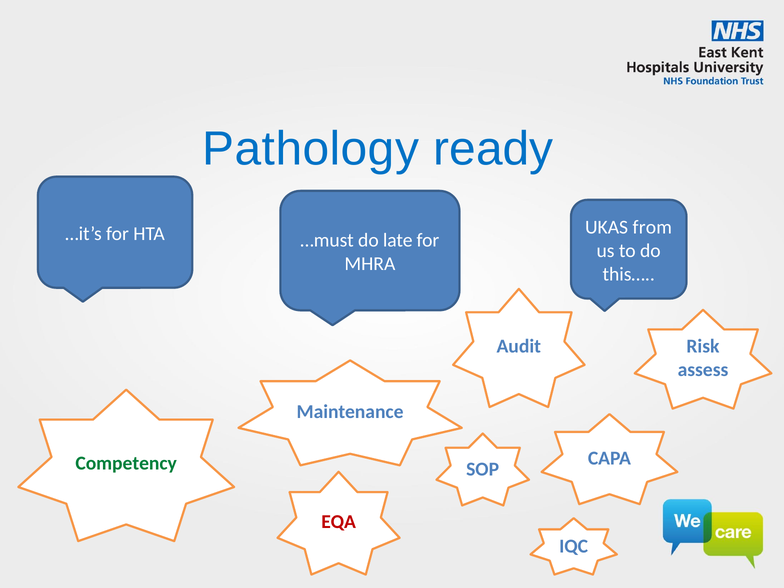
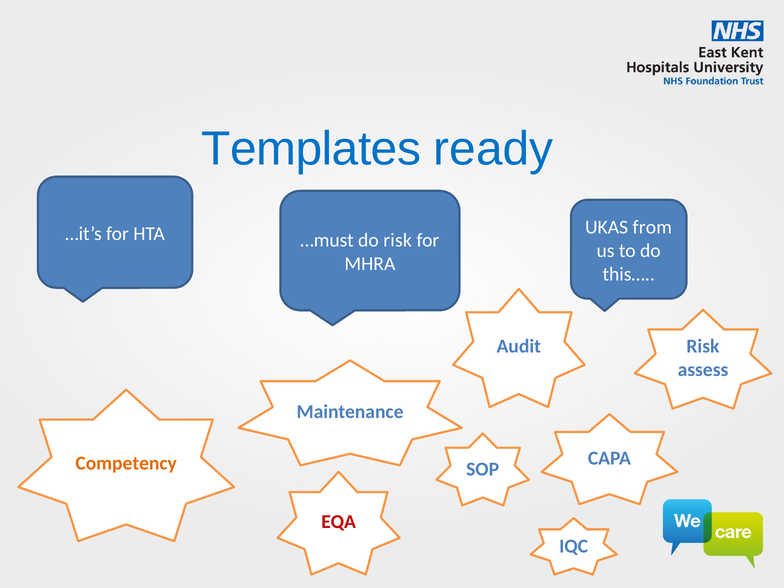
Pathology: Pathology -> Templates (311, 149)
do late: late -> risk (398, 240)
Competency colour: green -> orange (126, 463)
